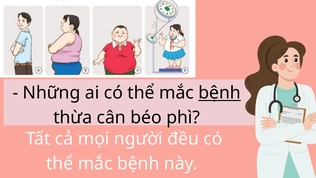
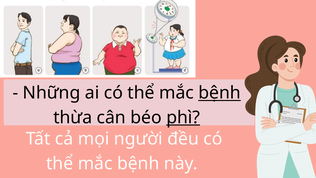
phì underline: none -> present (183, 117)
